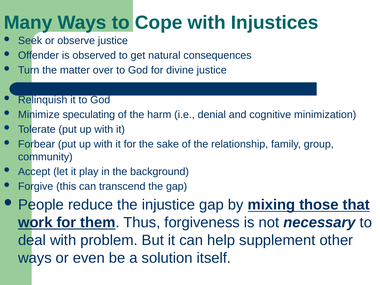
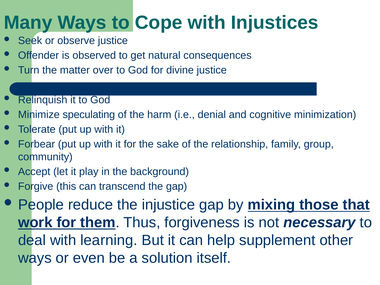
problem: problem -> learning (109, 240)
